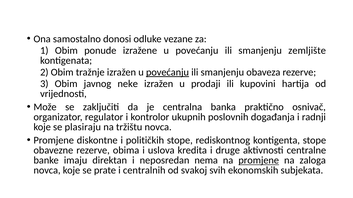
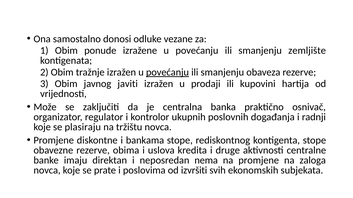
neke: neke -> javiti (128, 84)
političkih: političkih -> bankama (145, 141)
promjene underline: present -> none (259, 161)
centralnih: centralnih -> poslovima (144, 171)
svakoj: svakoj -> izvršiti (194, 171)
